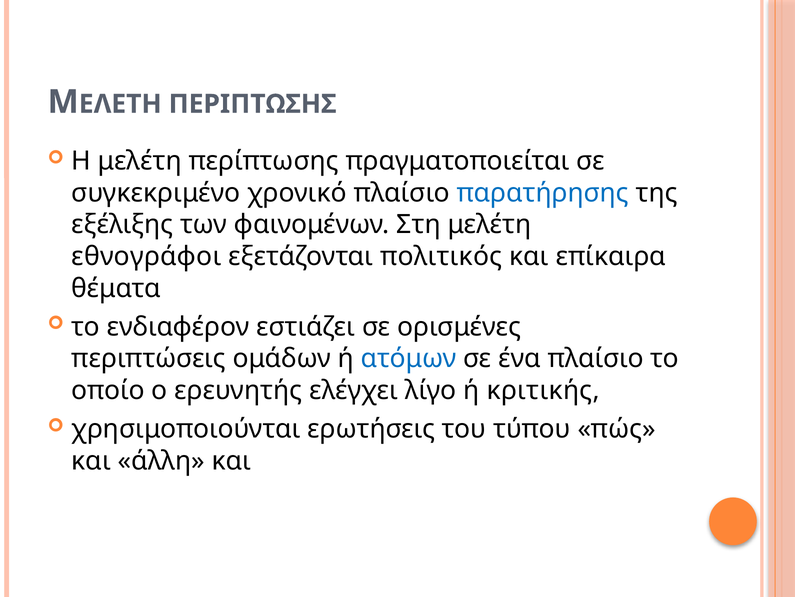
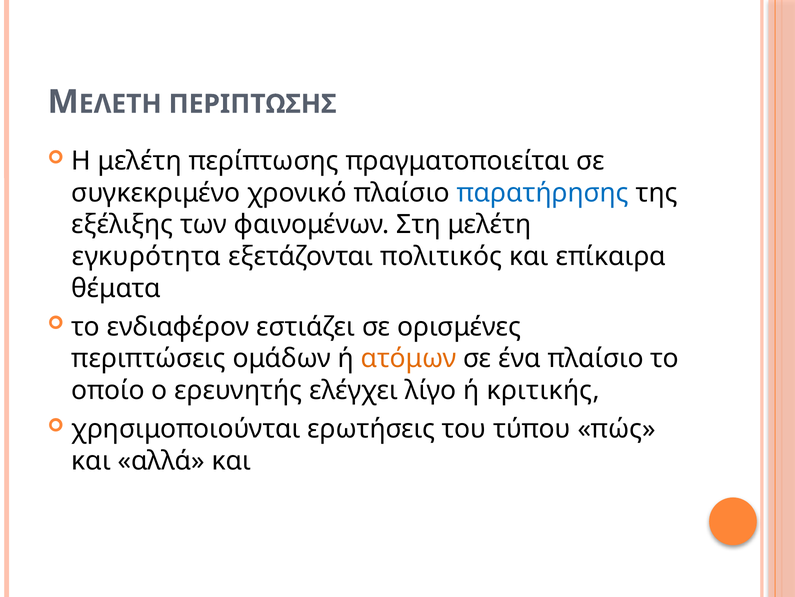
εθνογράφοι: εθνογράφοι -> εγκυρότητα (146, 256)
ατόμων colour: blue -> orange (409, 358)
άλλη: άλλη -> αλλά (161, 460)
